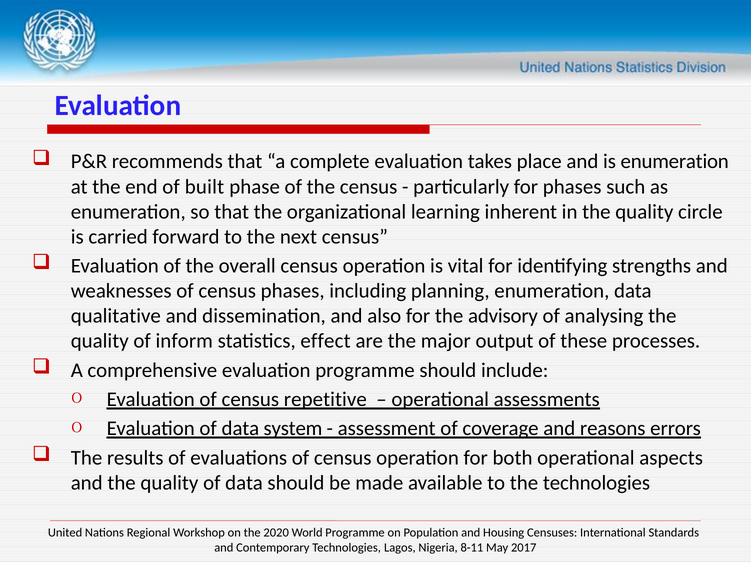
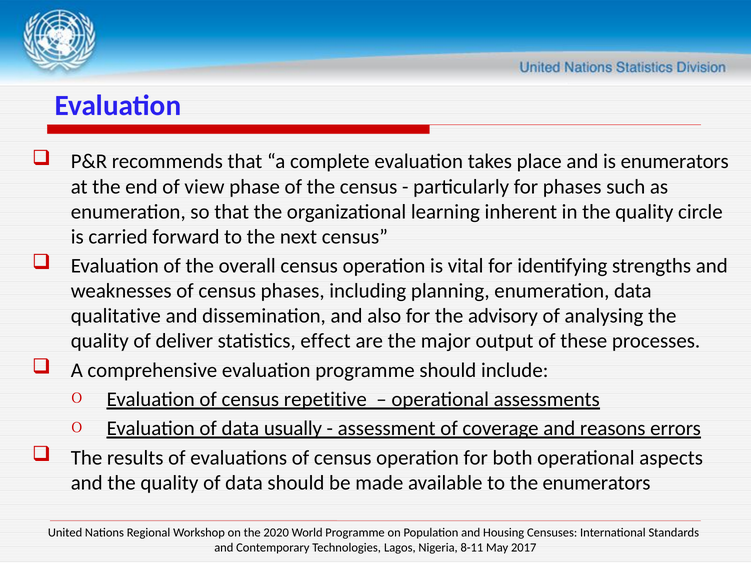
is enumeration: enumeration -> enumerators (675, 162)
built: built -> view (204, 187)
inform: inform -> deliver (184, 341)
system: system -> usually (293, 429)
the technologies: technologies -> enumerators (597, 483)
